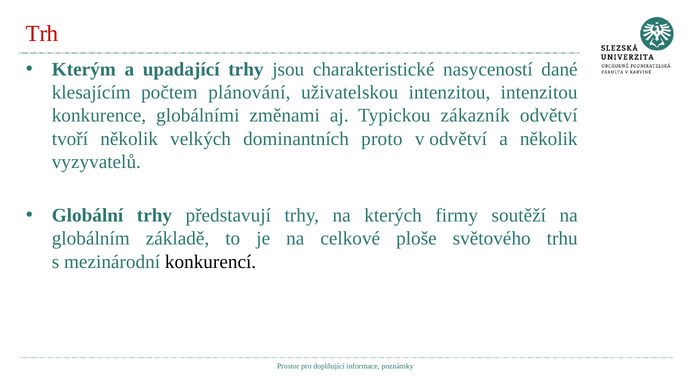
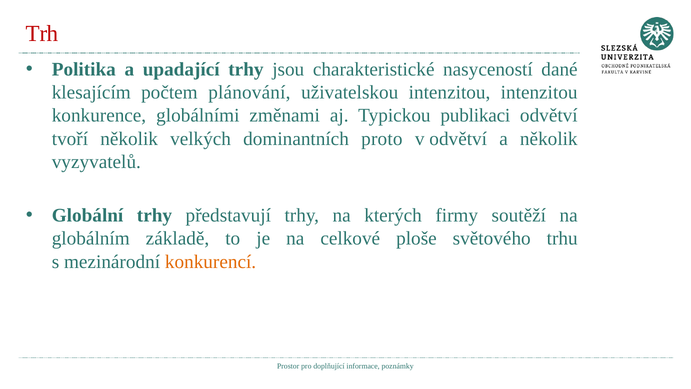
Kterým: Kterým -> Politika (84, 69)
zákazník: zákazník -> publikaci (475, 116)
konkurencí colour: black -> orange (211, 261)
